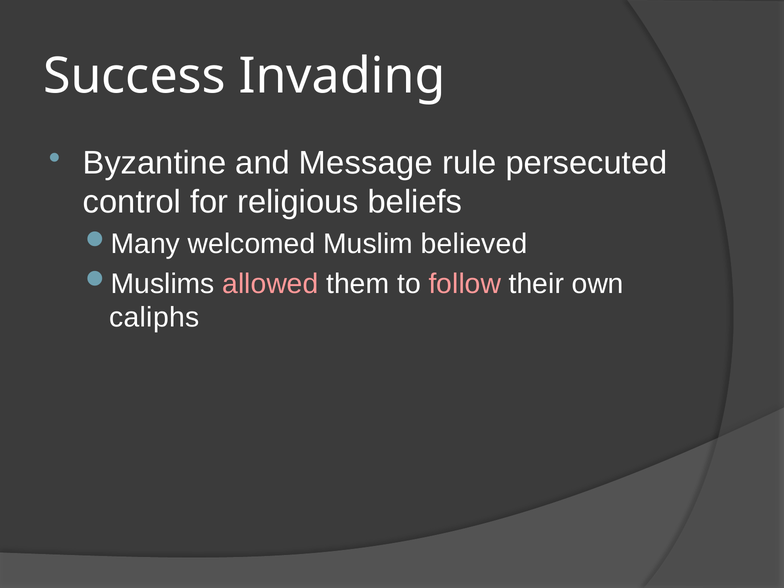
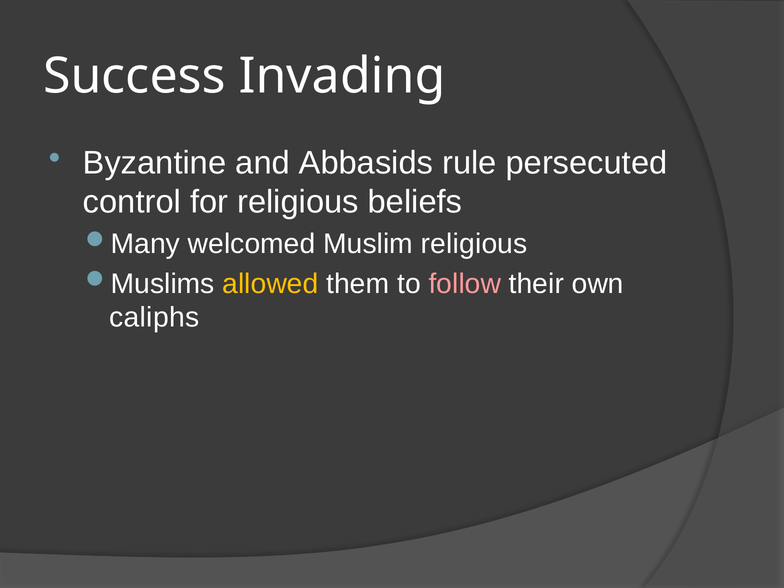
Message: Message -> Abbasids (366, 163)
Muslim believed: believed -> religious (474, 244)
allowed colour: pink -> yellow (270, 284)
